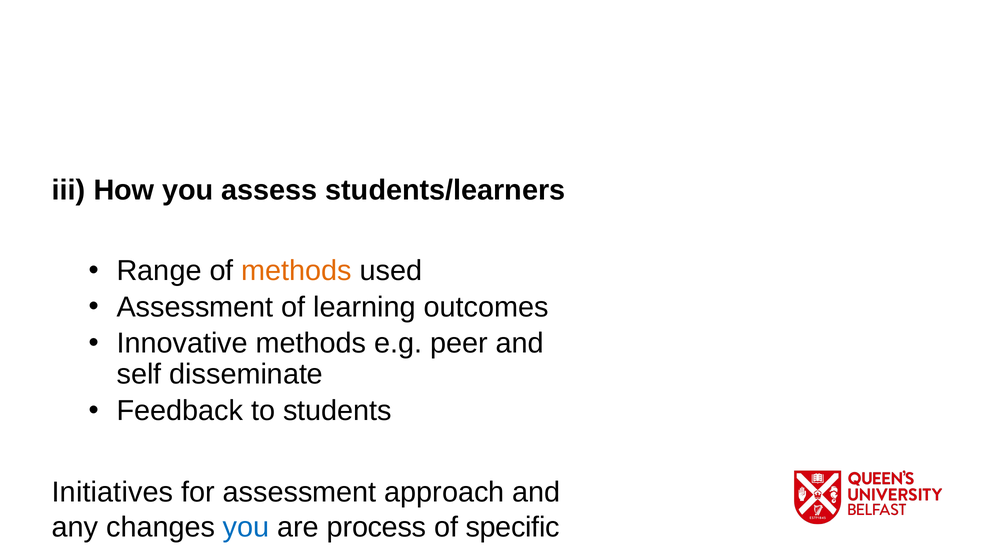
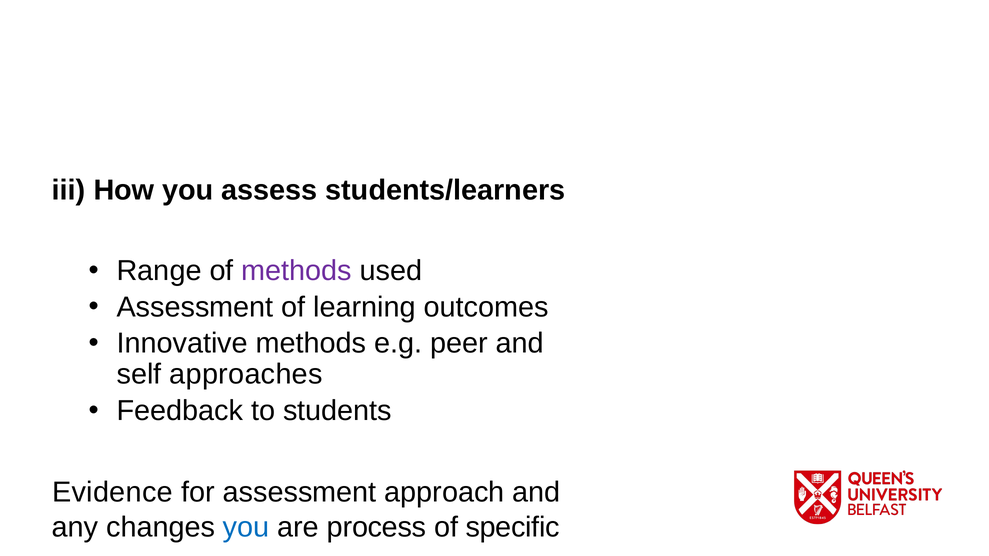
methods colour: orange -> purple (297, 271)
disseminate: disseminate -> approaches (246, 375)
Initiatives: Initiatives -> Evidence (112, 493)
